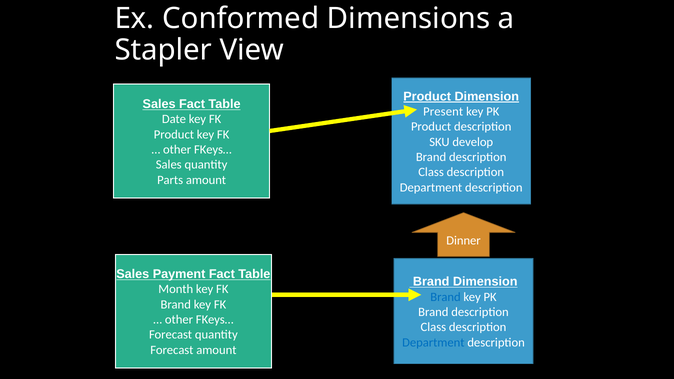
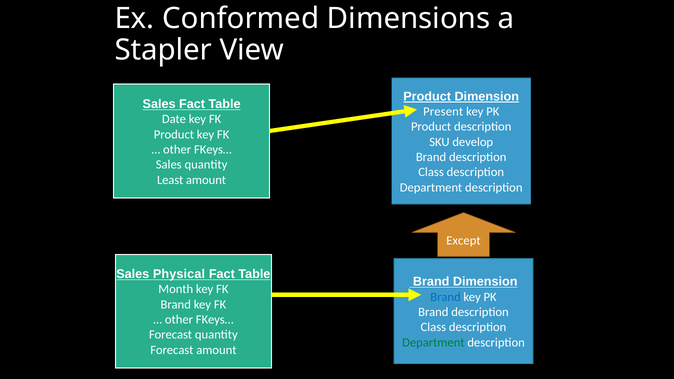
Parts: Parts -> Least (170, 180)
Dinner: Dinner -> Except (464, 240)
Payment: Payment -> Physical (179, 274)
Department colour: blue -> green (433, 342)
